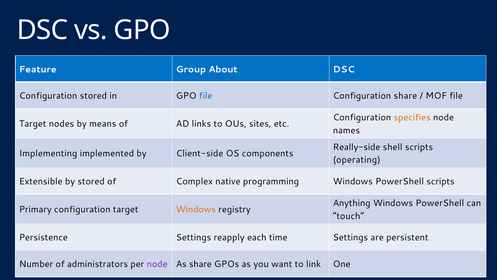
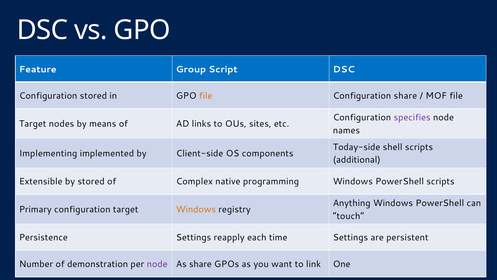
About: About -> Script (223, 69)
file colour: blue -> orange (206, 96)
specifies colour: orange -> purple (412, 117)
Really-side: Really-side -> Today-side (357, 147)
operating: operating -> additional (357, 160)
administrators: administrators -> demonstration (98, 264)
